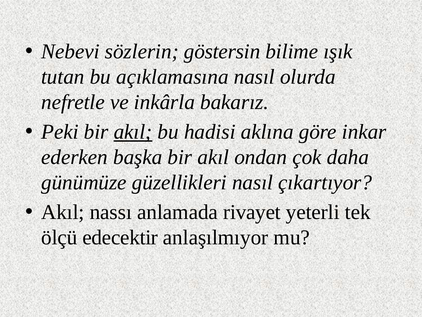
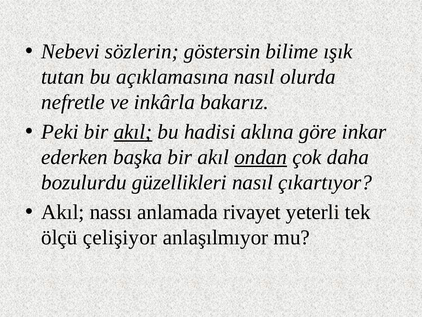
ondan underline: none -> present (261, 157)
günümüze: günümüze -> bozulurdu (84, 182)
edecektir: edecektir -> çelişiyor (120, 237)
